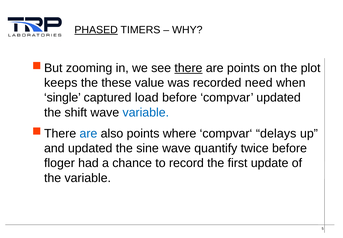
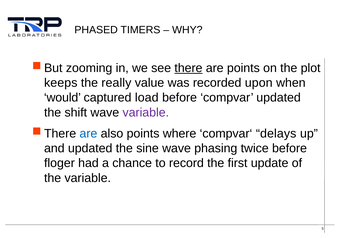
PHASED underline: present -> none (96, 30)
these: these -> really (116, 83)
need: need -> upon (259, 83)
single: single -> would (62, 97)
variable colour: blue -> purple (146, 112)
quantify: quantify -> phasing (216, 148)
